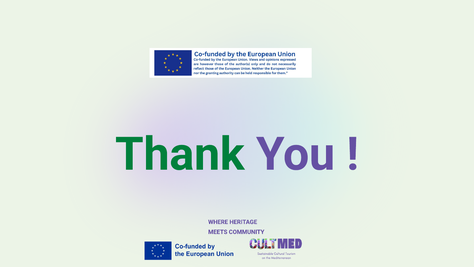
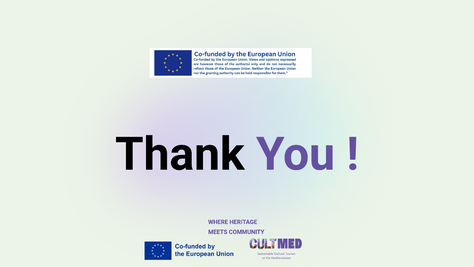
Thank colour: green -> black (180, 154)
